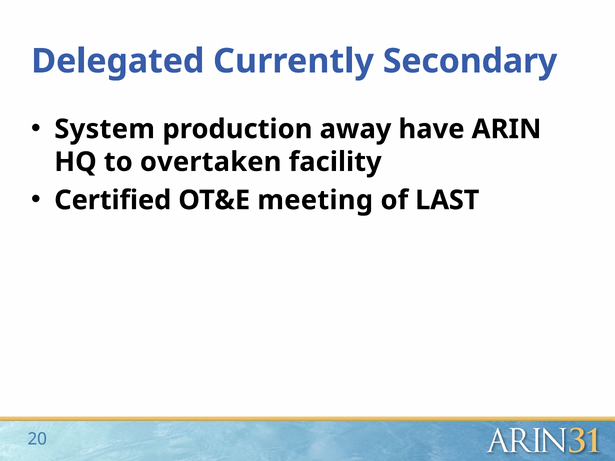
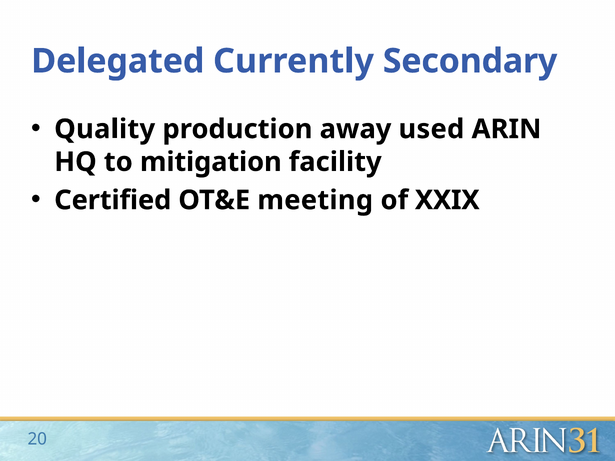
System: System -> Quality (105, 129)
have: have -> used (431, 129)
overtaken: overtaken -> mitigation (211, 162)
LAST: LAST -> XXIX (447, 200)
